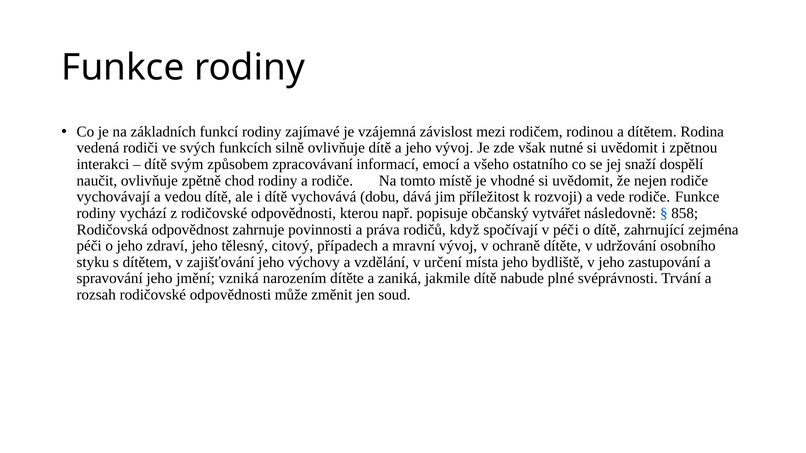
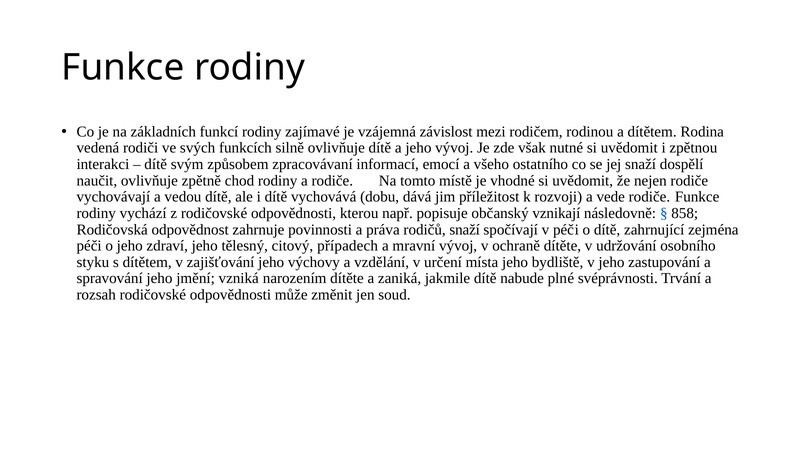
vytvářet: vytvářet -> vznikají (556, 213)
rodičů když: když -> snaží (465, 230)
